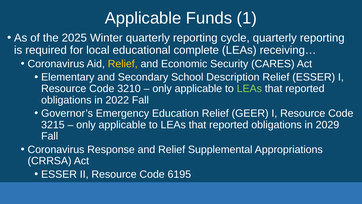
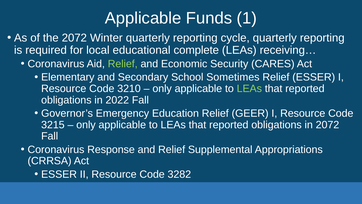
the 2025: 2025 -> 2072 (74, 38)
Relief colour: yellow -> light green (123, 64)
Description: Description -> Sometimes (233, 77)
in 2029: 2029 -> 2072 (327, 125)
6195: 6195 -> 3282 (179, 174)
